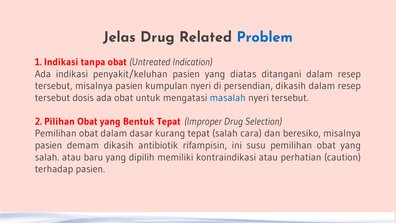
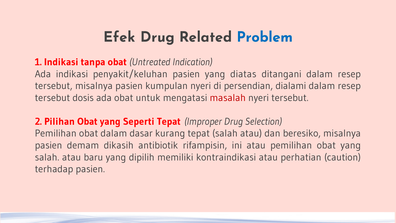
Jelas: Jelas -> Efek (119, 37)
persendian dikasih: dikasih -> dialami (291, 86)
masalah colour: blue -> red (228, 98)
Bentuk: Bentuk -> Seperti (139, 121)
tepat salah cara: cara -> atau (251, 133)
ini susu: susu -> atau (256, 145)
